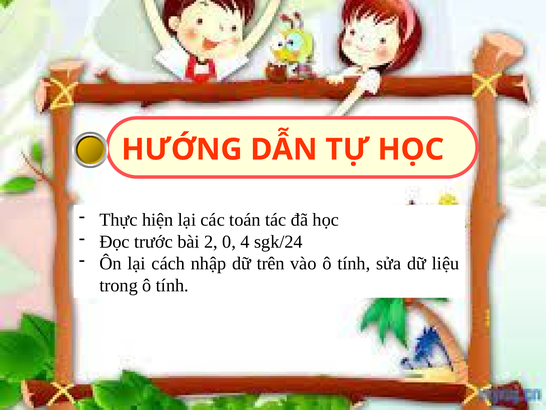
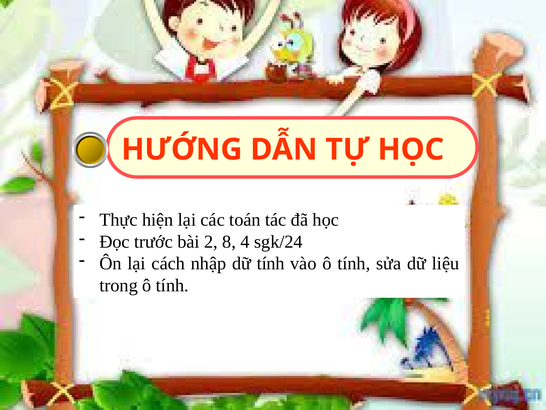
0: 0 -> 8 (229, 241)
dữ trên: trên -> tính (271, 263)
